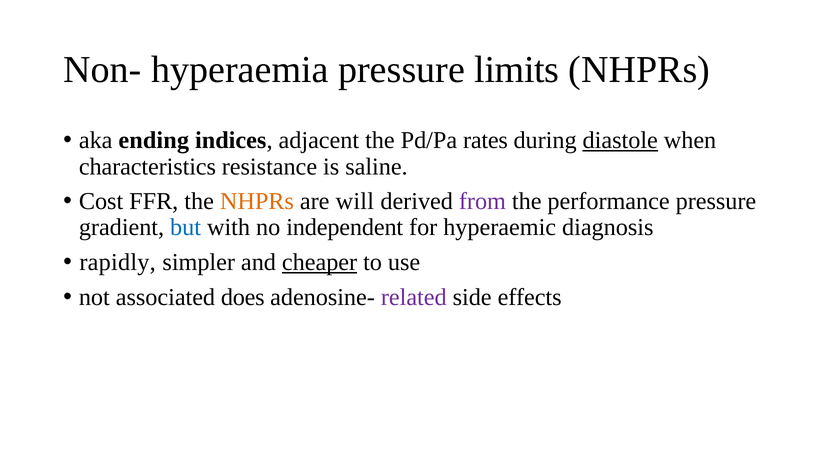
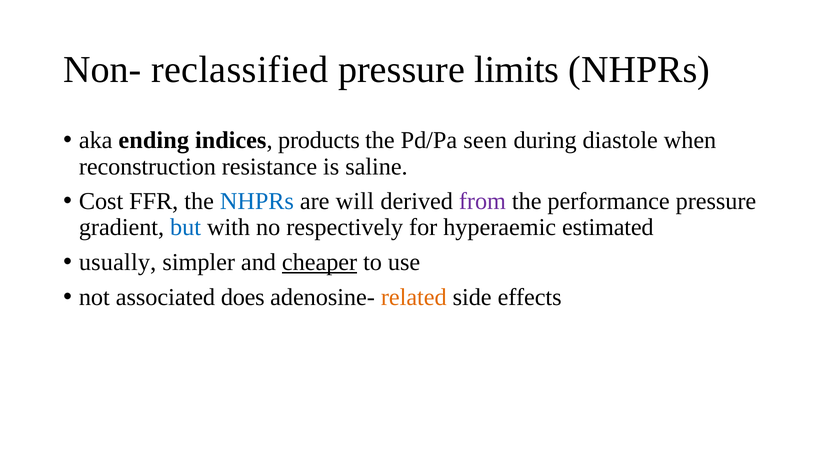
hyperaemia: hyperaemia -> reclassified (240, 70)
adjacent: adjacent -> products (319, 140)
rates: rates -> seen (485, 140)
diastole underline: present -> none (620, 140)
characteristics: characteristics -> reconstruction (147, 167)
NHPRs colour: orange -> blue (257, 202)
independent: independent -> respectively (345, 228)
diagnosis: diagnosis -> estimated (608, 228)
rapidly: rapidly -> usually (118, 263)
related colour: purple -> orange (414, 297)
